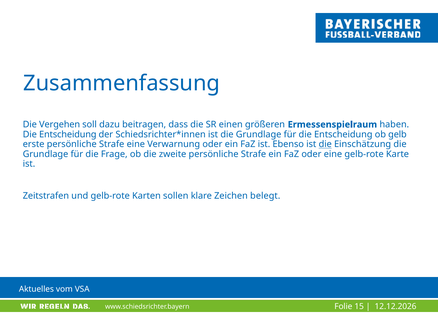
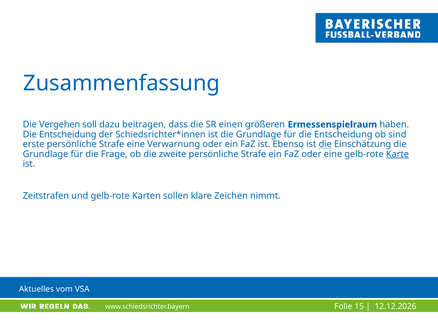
gelb: gelb -> sind (397, 135)
Karte underline: none -> present (397, 154)
belegt: belegt -> nimmt (265, 196)
